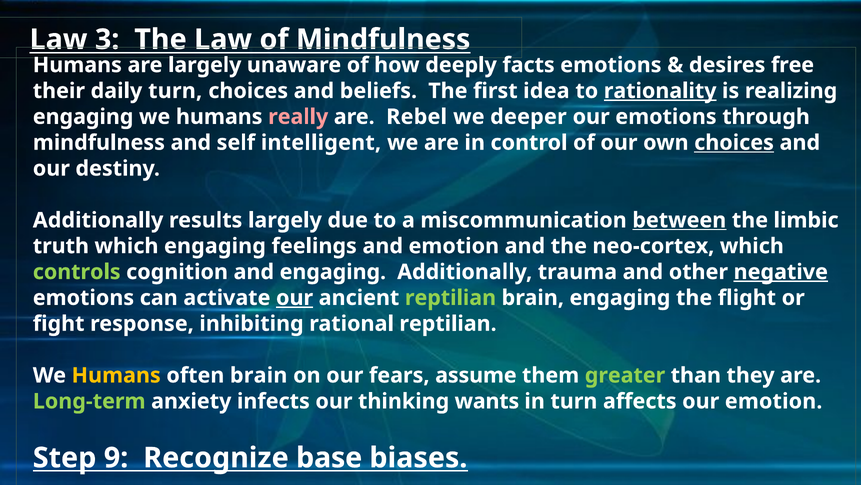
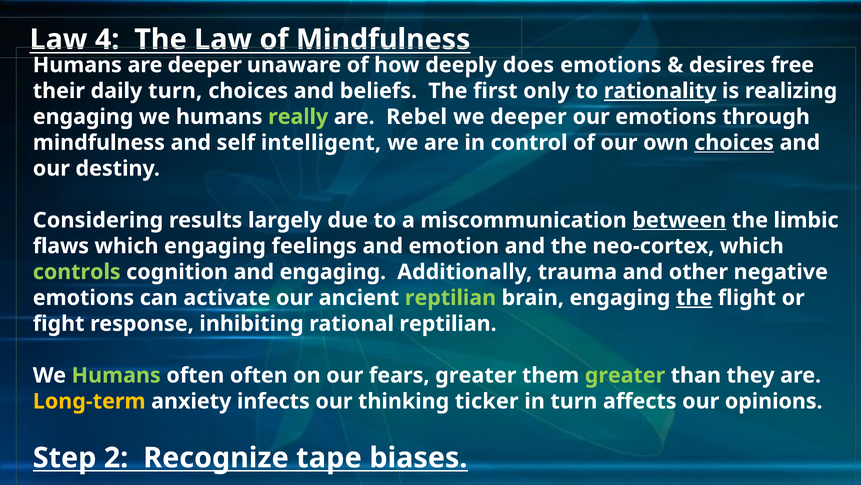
3: 3 -> 4 (107, 39)
are largely: largely -> deeper (205, 65)
facts: facts -> does (528, 65)
idea: idea -> only (546, 91)
really colour: pink -> light green (298, 117)
Additionally: Additionally -> Considering (98, 220)
truth: truth -> flaws (61, 246)
negative underline: present -> none (781, 272)
our underline: present -> none (295, 298)
the underline: none -> present (694, 298)
Humans colour: yellow -> light green (116, 375)
often brain: brain -> often (259, 375)
fears assume: assume -> greater (476, 375)
Long-term colour: light green -> yellow (89, 401)
wants: wants -> ticker (487, 401)
our emotion: emotion -> opinions (774, 401)
9: 9 -> 2 (116, 457)
base: base -> tape (329, 457)
